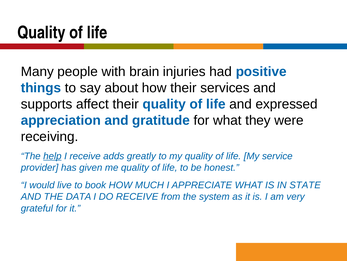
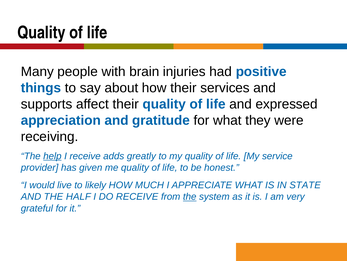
book: book -> likely (96, 185)
DATA: DATA -> HALF (78, 196)
the underline: none -> present (190, 196)
